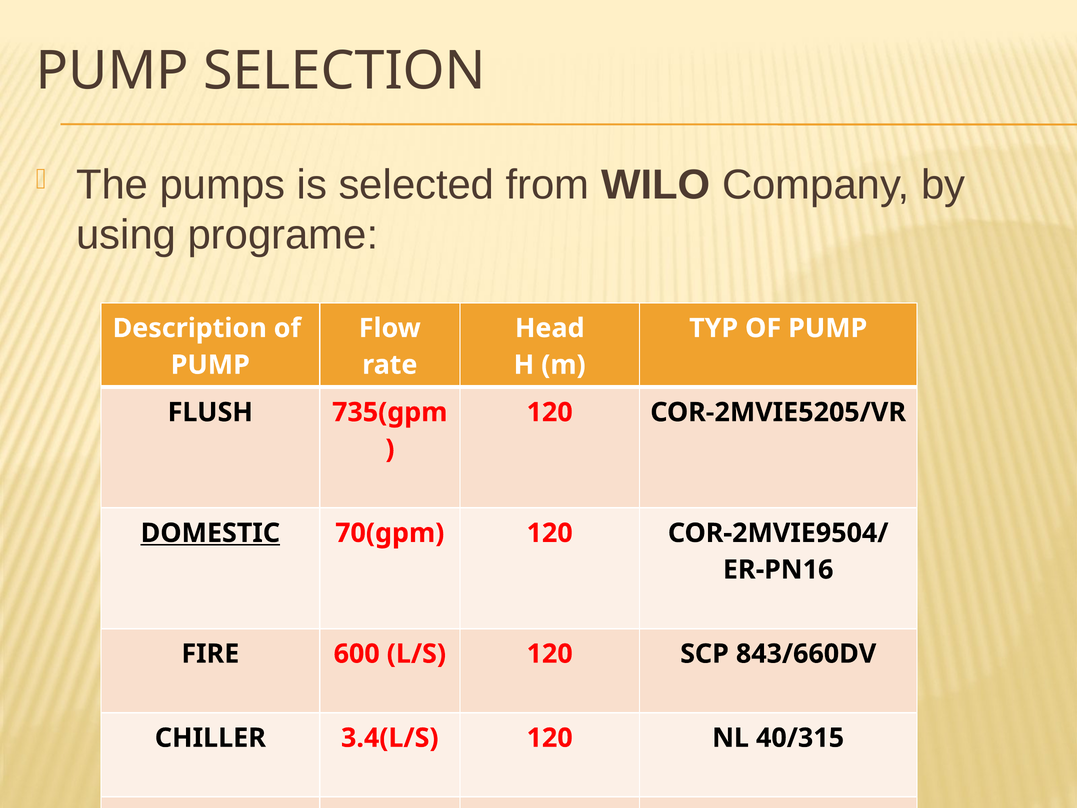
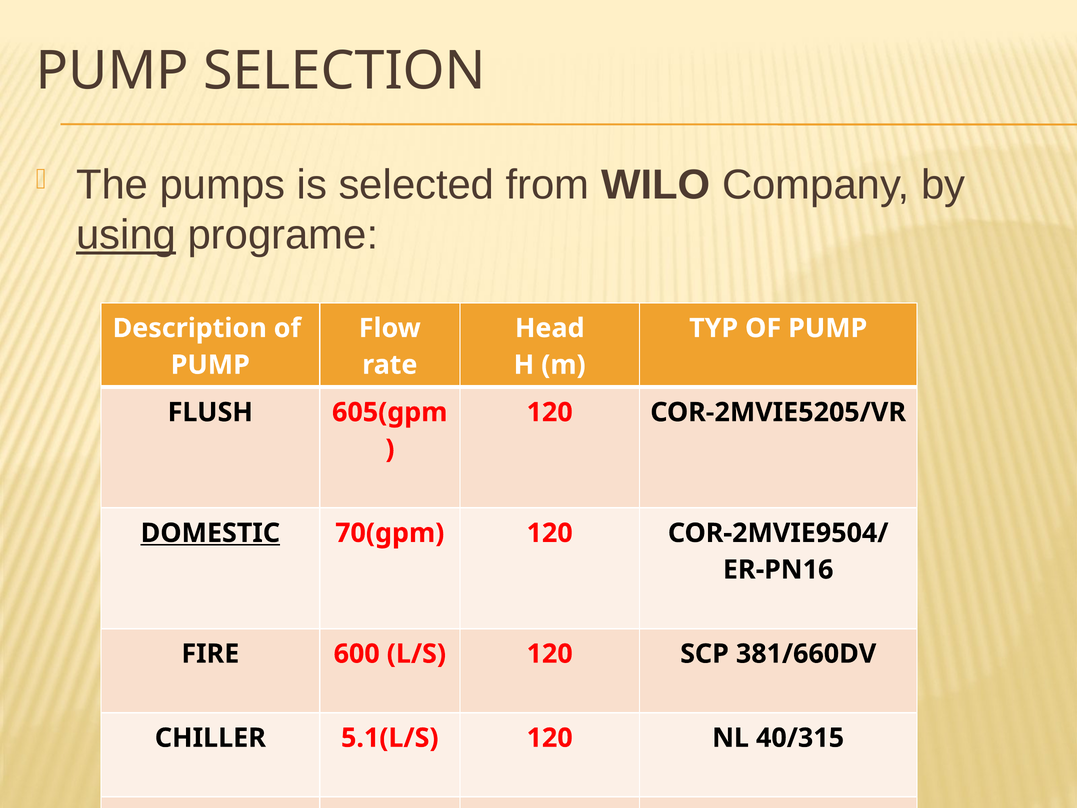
using underline: none -> present (126, 235)
735(gpm: 735(gpm -> 605(gpm (390, 412)
843/660DV: 843/660DV -> 381/660DV (806, 654)
3.4(L/S: 3.4(L/S -> 5.1(L/S (390, 738)
